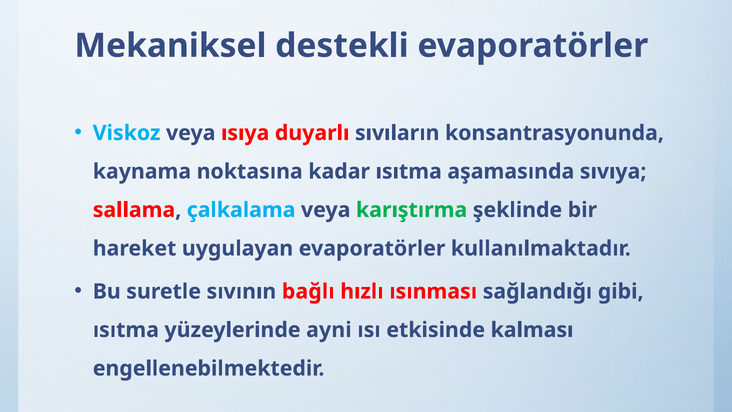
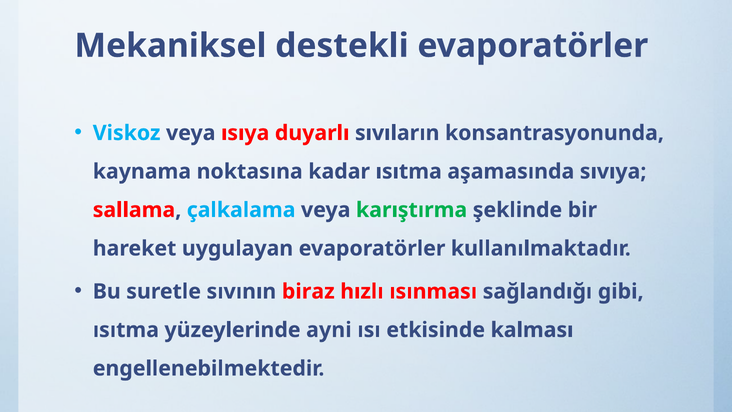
bağlı: bağlı -> biraz (308, 291)
